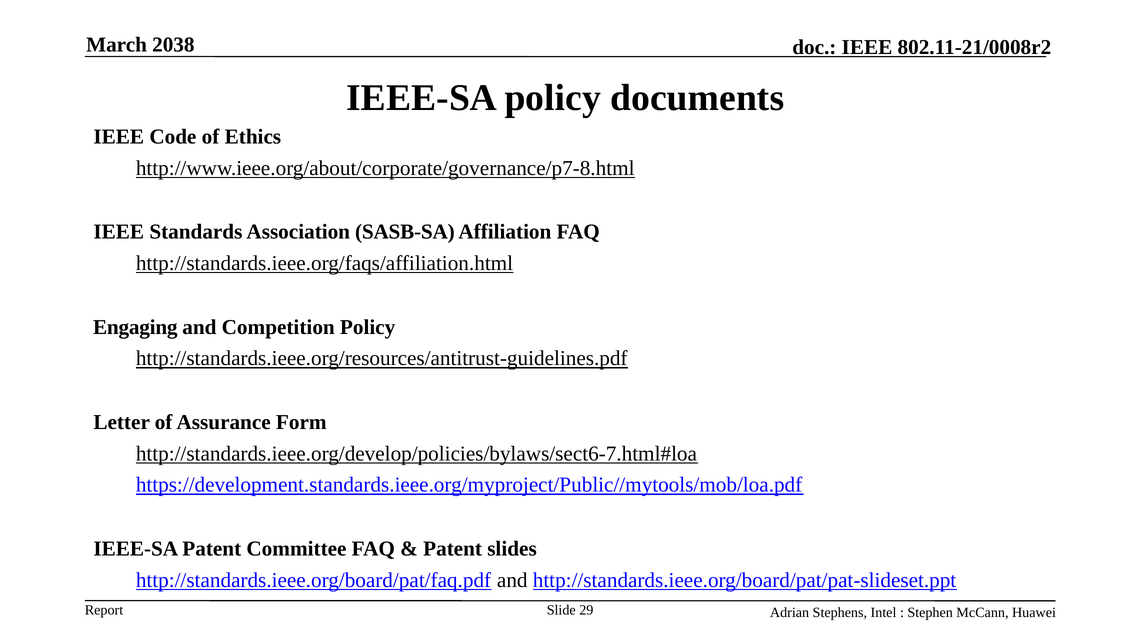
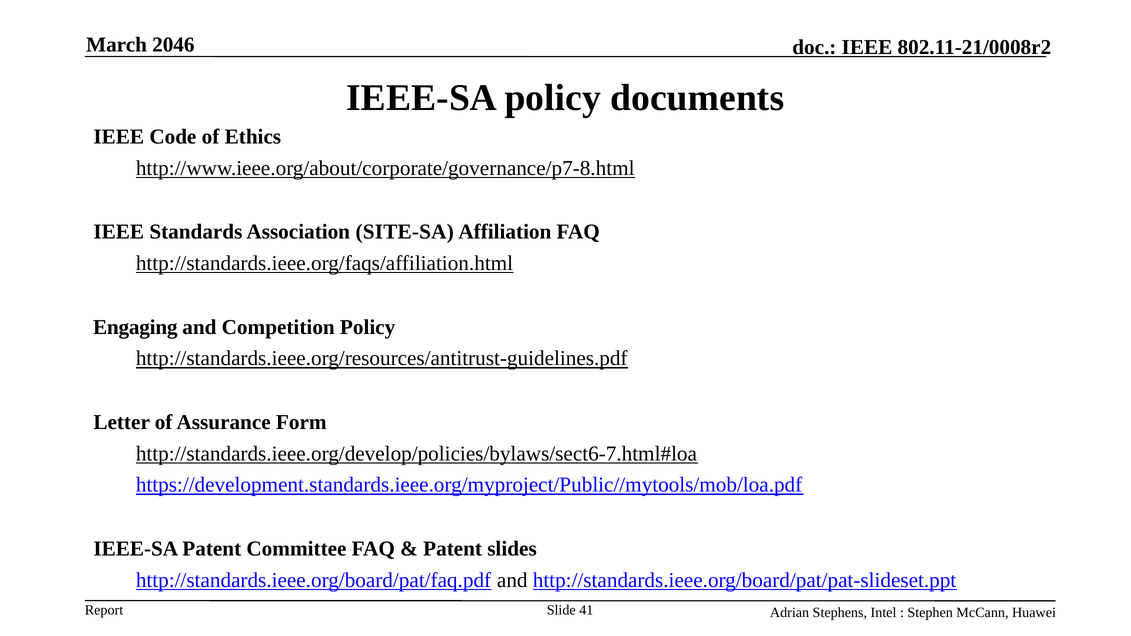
2038: 2038 -> 2046 (173, 45)
SASB-SA: SASB-SA -> SITE-SA (405, 232)
29: 29 -> 41 (586, 610)
